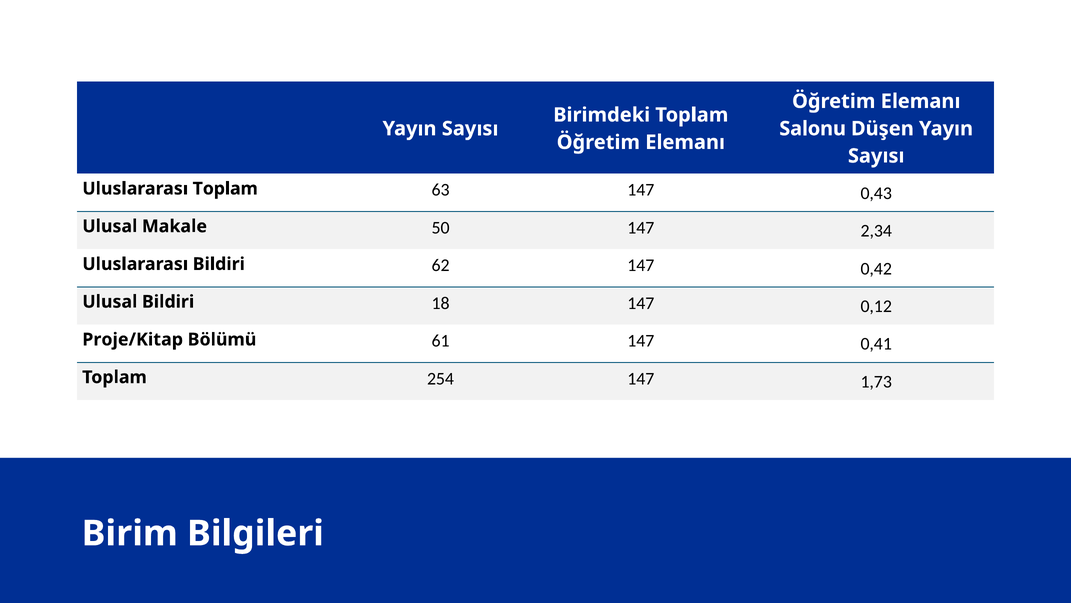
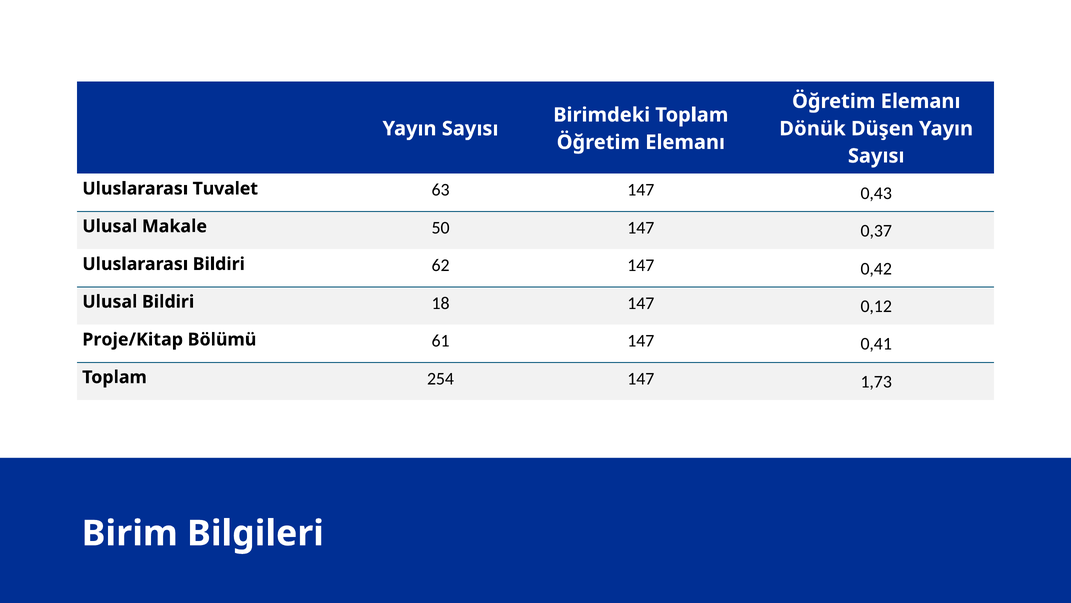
Salonu: Salonu -> Dönük (812, 129)
Uluslararası Toplam: Toplam -> Tuvalet (225, 188)
2,34: 2,34 -> 0,37 (876, 231)
